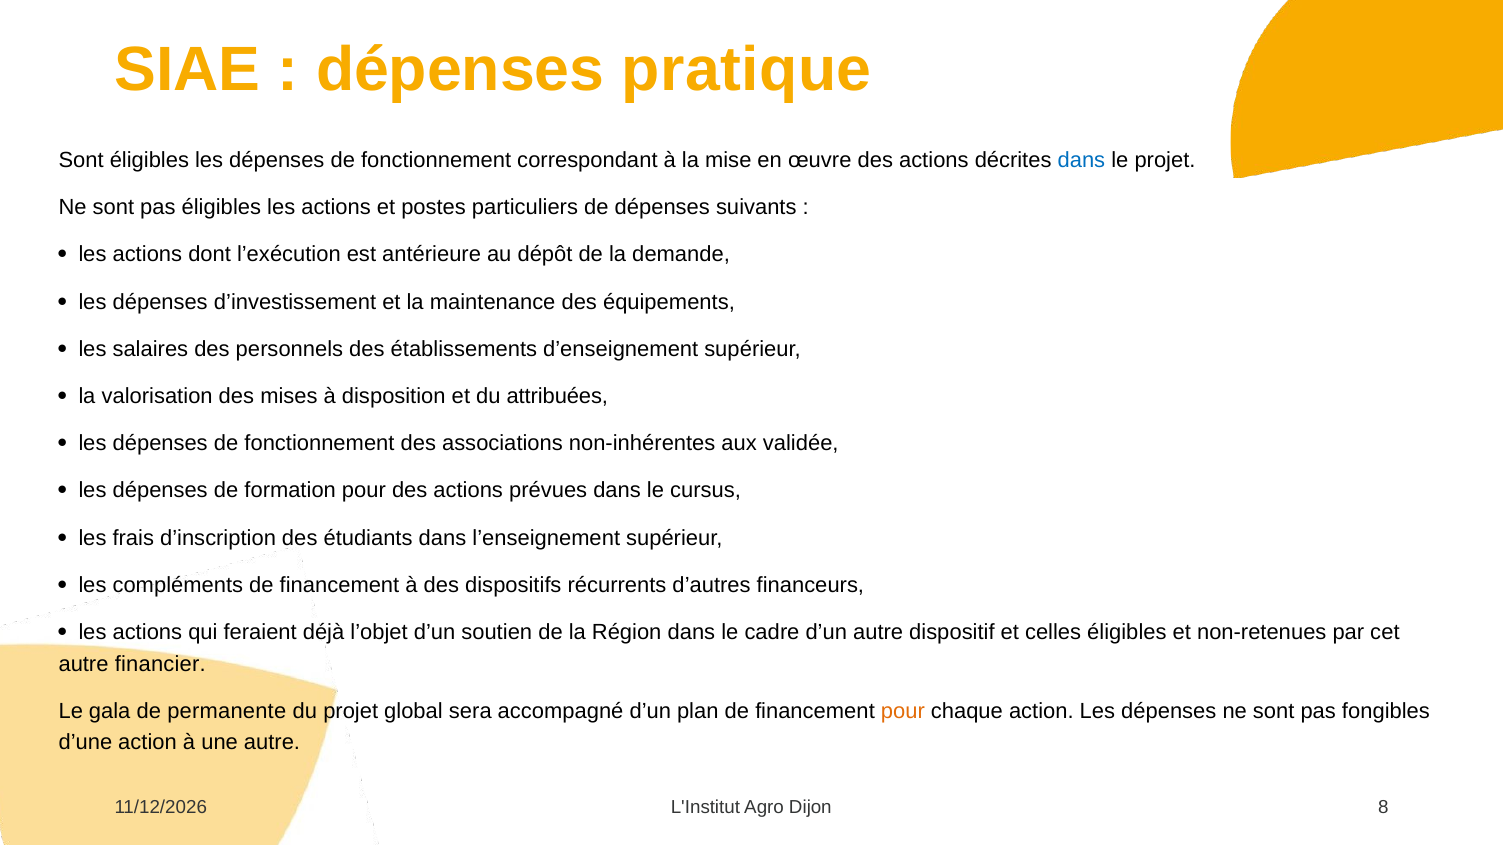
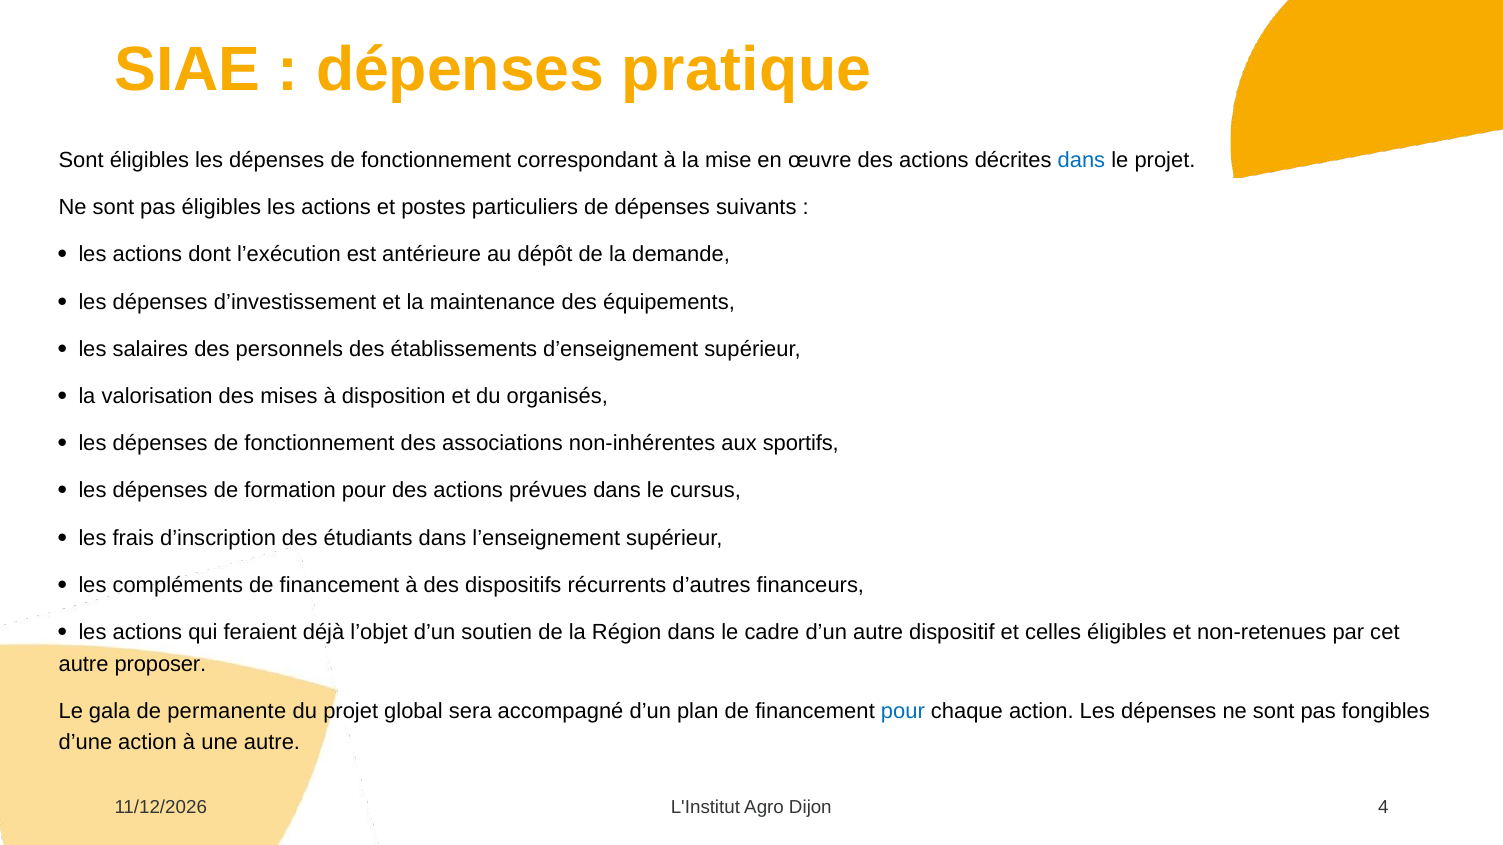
attribuées: attribuées -> organisés (557, 397)
validée: validée -> sportifs (801, 444)
financier: financier -> proposer (160, 664)
pour colour: orange -> blue (903, 711)
8: 8 -> 4 (1383, 807)
